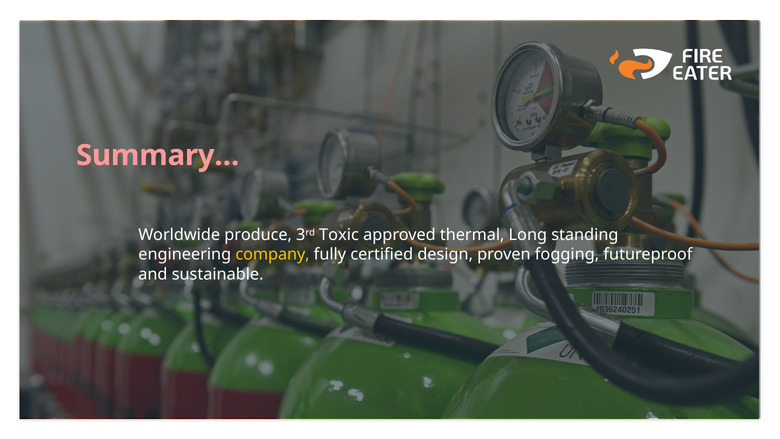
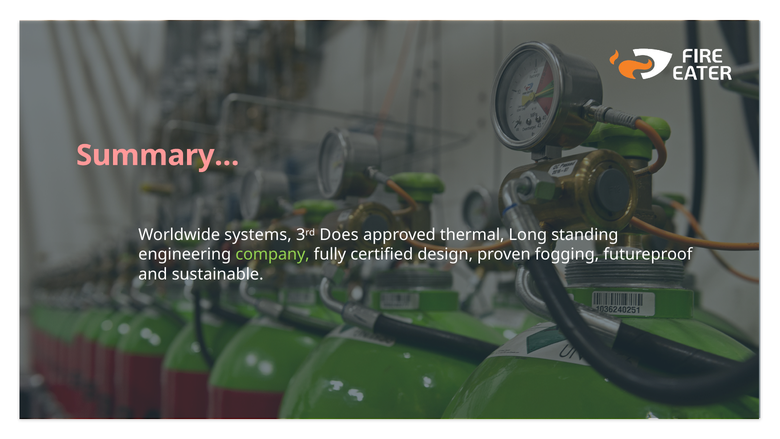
produce: produce -> systems (258, 235)
Toxic: Toxic -> Does (339, 235)
company colour: yellow -> light green (273, 254)
